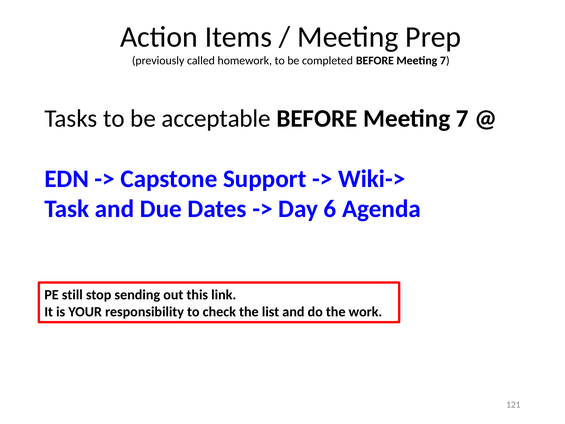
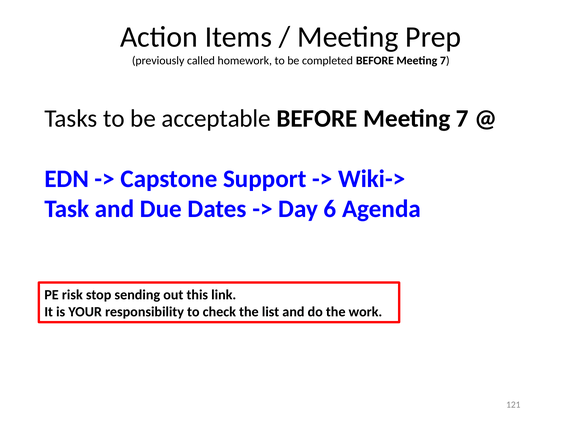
still: still -> risk (72, 295)
